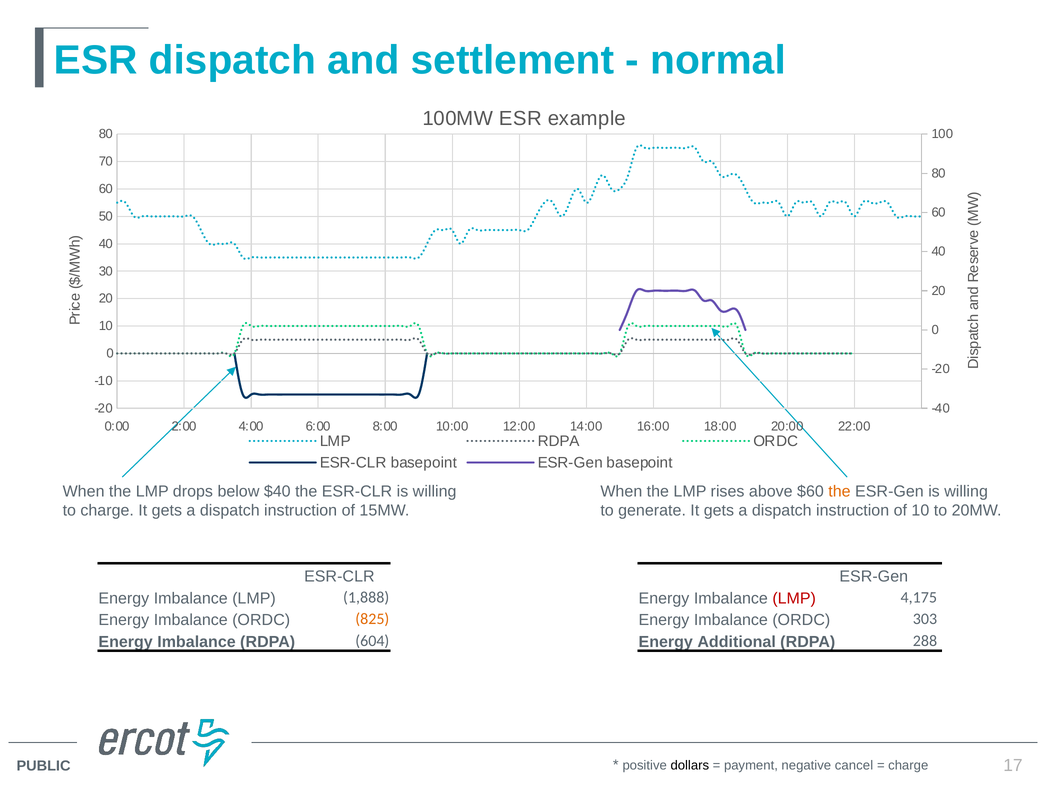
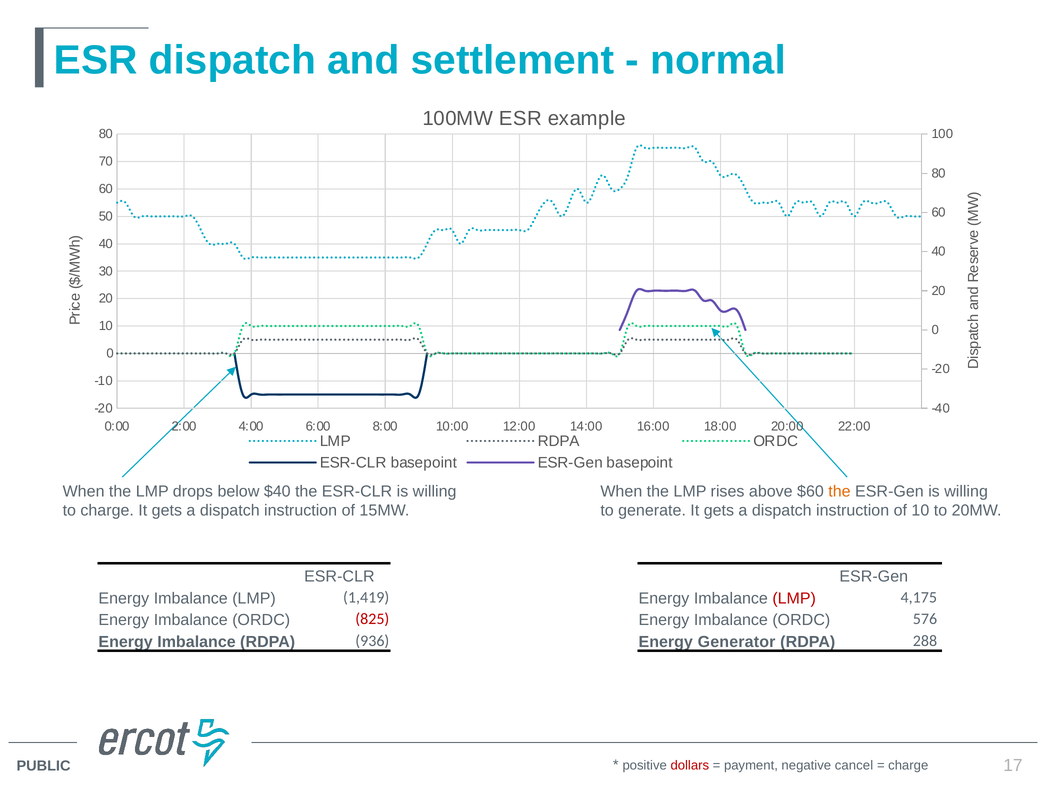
1,888: 1,888 -> 1,419 (366, 597)
825 colour: orange -> red (372, 619)
303: 303 -> 576 (925, 619)
604: 604 -> 936 (372, 641)
Additional: Additional -> Generator (737, 642)
dollars colour: black -> red (690, 765)
